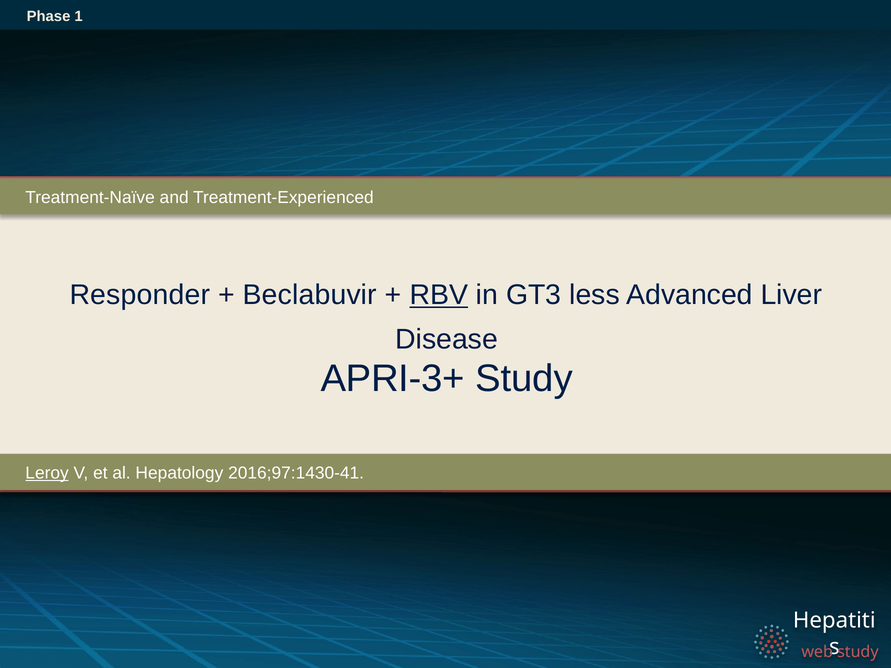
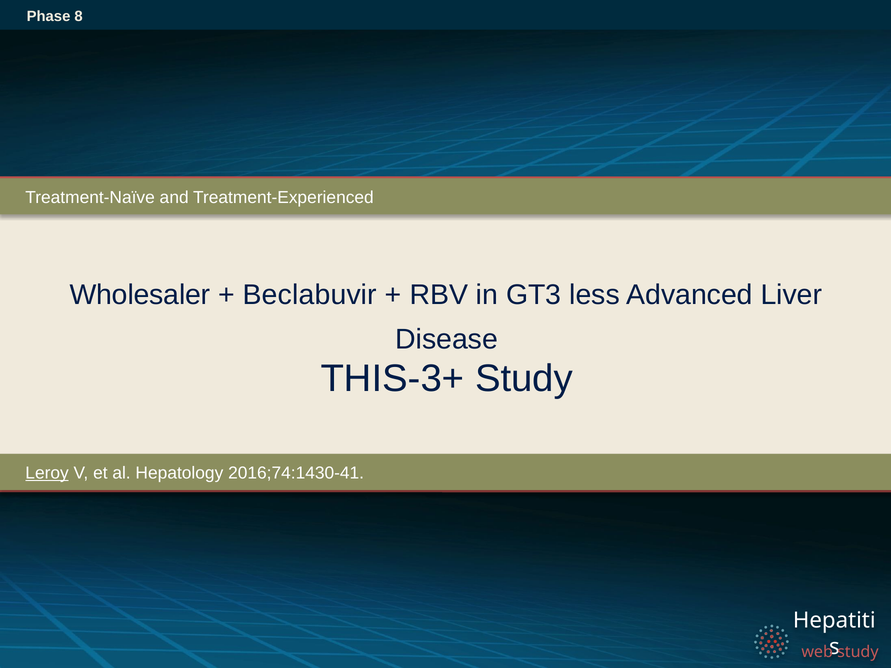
1: 1 -> 8 (79, 17)
Responder: Responder -> Wholesaler (140, 295)
RBV underline: present -> none (439, 295)
APRI-3+: APRI-3+ -> THIS-3+ (392, 379)
2016;97:1430-41: 2016;97:1430-41 -> 2016;74:1430-41 (296, 473)
